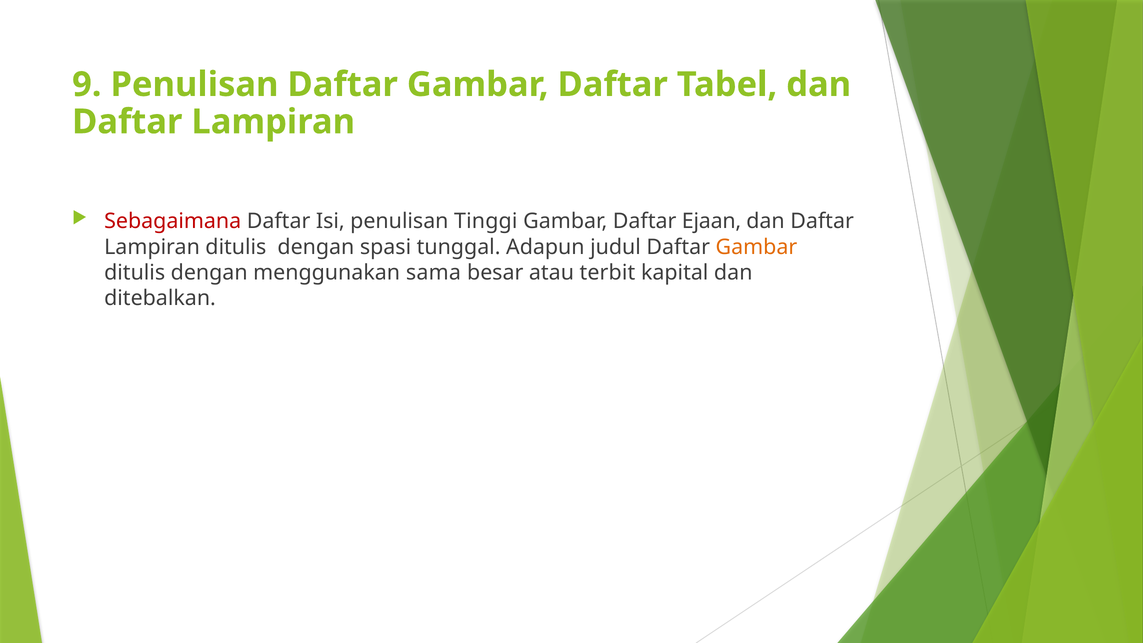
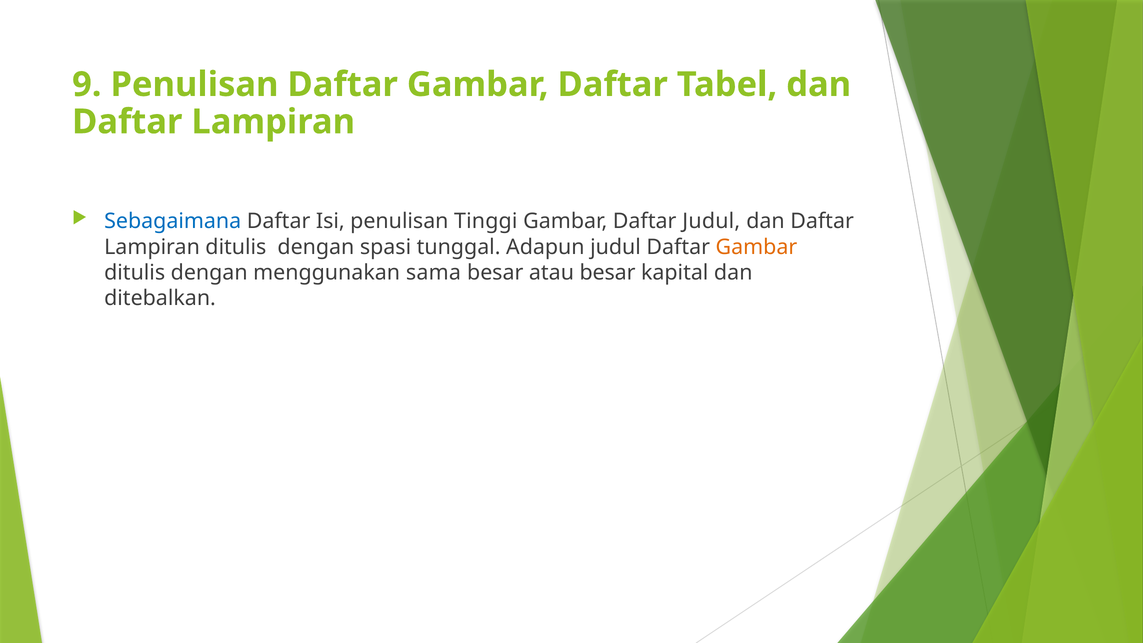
Sebagaimana colour: red -> blue (173, 221)
Daftar Ejaan: Ejaan -> Judul (711, 221)
atau terbit: terbit -> besar (608, 273)
